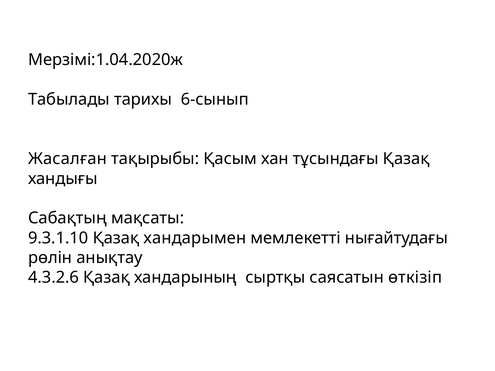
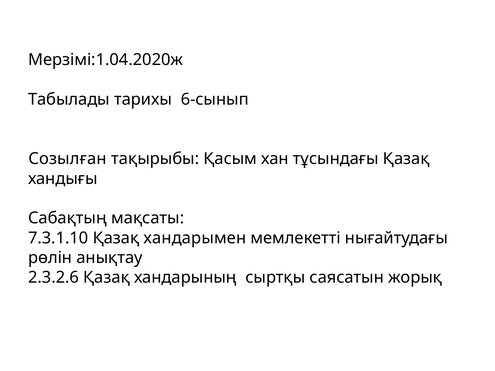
Жасалған: Жасалған -> Созылған (67, 159)
9.3.1.10: 9.3.1.10 -> 7.3.1.10 (58, 238)
4.3.2.6: 4.3.2.6 -> 2.3.2.6 (54, 278)
өткізіп: өткізіп -> жорық (415, 278)
